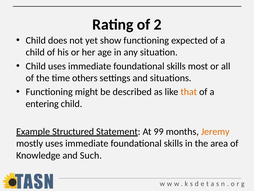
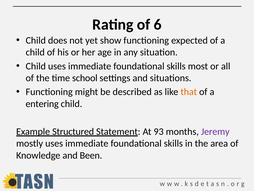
2: 2 -> 6 (158, 25)
others: others -> school (85, 78)
99: 99 -> 93 (159, 131)
Jeremy colour: orange -> purple (215, 131)
Such: Such -> Been (91, 155)
